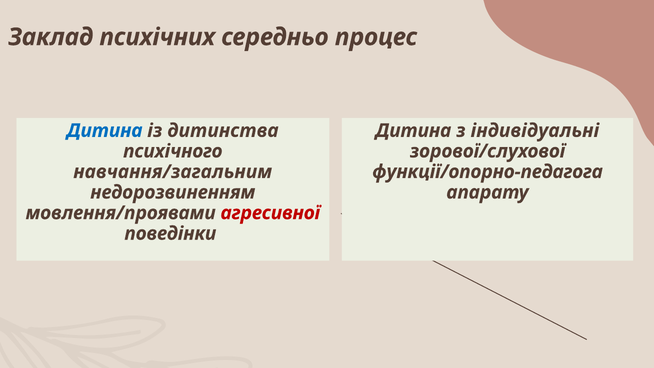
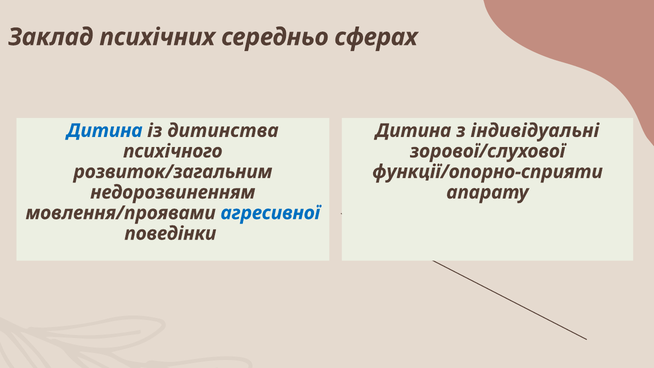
процес: процес -> сферах (376, 37)
навчання/загальним: навчання/загальним -> розвиток/загальним (173, 172)
функції/опорно-педагога: функції/опорно-педагога -> функції/опорно-сприяти (488, 172)
агресивної colour: red -> blue (270, 213)
